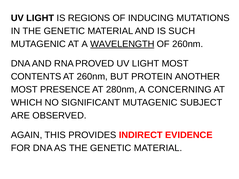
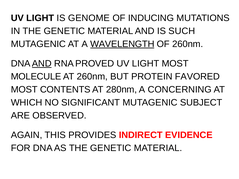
REGIONS: REGIONS -> GENOME (89, 18)
AND underline: none -> present (42, 64)
CONTENTS: CONTENTS -> MOLECULE (36, 77)
ANOTHER: ANOTHER -> FAVORED (197, 77)
PRESENCE: PRESENCE -> CONTENTS (65, 90)
